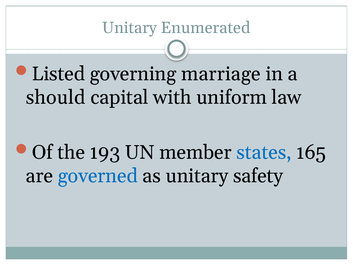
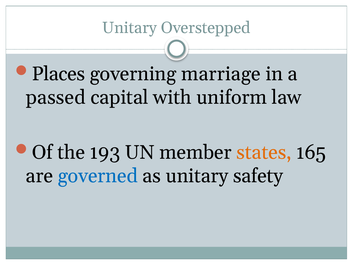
Enumerated: Enumerated -> Overstepped (206, 28)
Listed: Listed -> Places (58, 74)
should: should -> passed (56, 97)
states colour: blue -> orange (264, 152)
